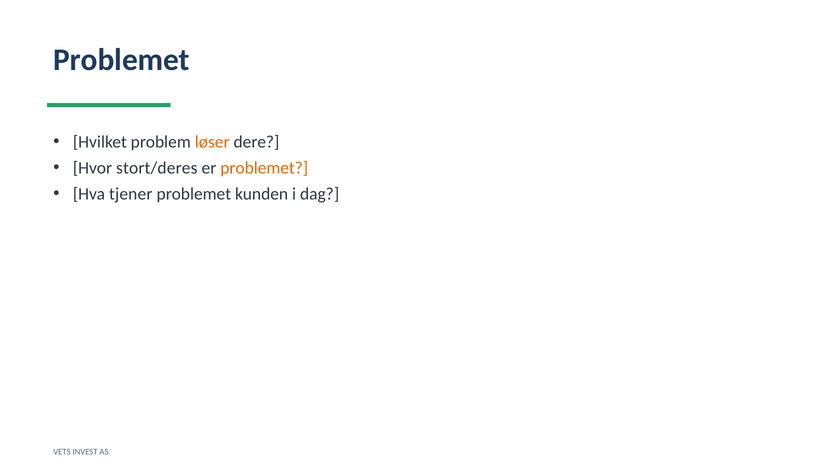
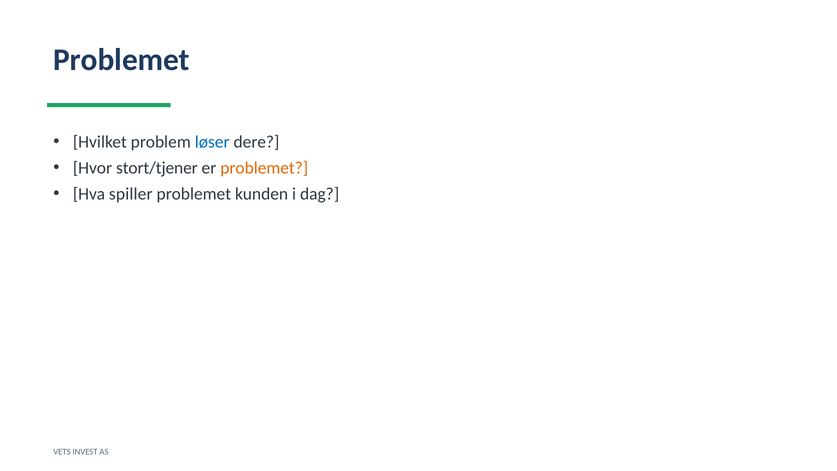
løser colour: orange -> blue (212, 142)
stort/deres: stort/deres -> stort/tjener (157, 168)
tjener: tjener -> spiller (131, 194)
